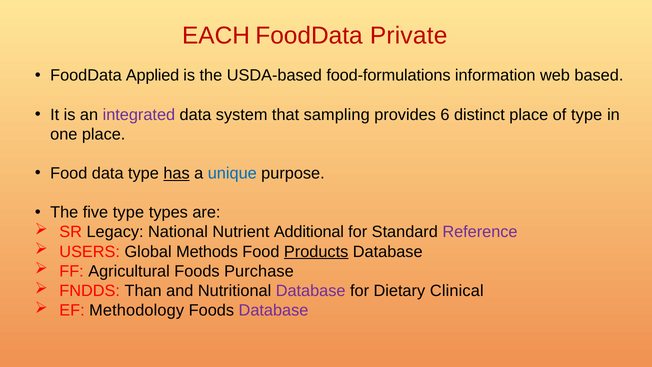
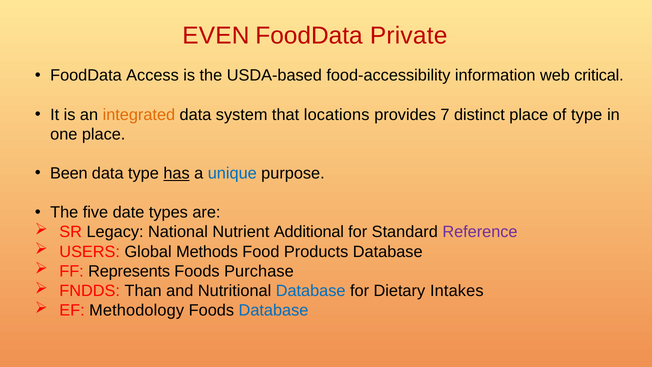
EACH: EACH -> EVEN (216, 36)
Applied: Applied -> Access (153, 75)
food-formulations: food-formulations -> food-accessibility (388, 75)
based: based -> critical (599, 75)
integrated colour: purple -> orange (139, 115)
sampling: sampling -> locations (337, 115)
6: 6 -> 7 (445, 115)
Food: Food -> Been (69, 173)
five type: type -> date (129, 212)
Products underline: present -> none (316, 252)
Agricultural: Agricultural -> Represents (129, 271)
Database colour: purple -> blue (311, 291)
Clinical: Clinical -> Intakes (457, 291)
Database colour: purple -> blue (273, 310)
